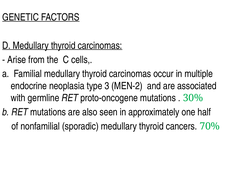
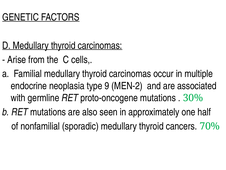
3: 3 -> 9 (107, 86)
